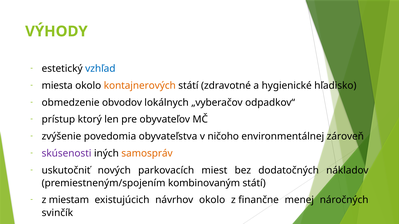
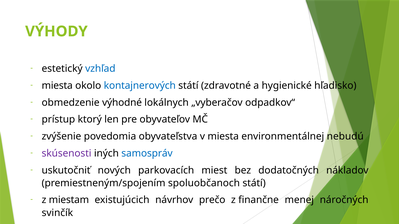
kontajnerových colour: orange -> blue (140, 86)
obvodov: obvodov -> výhodné (122, 103)
v ničoho: ničoho -> miesta (223, 137)
zároveň: zároveň -> nebudú (345, 137)
samospráv colour: orange -> blue (147, 154)
kombinovaným: kombinovaným -> spoluobčanoch (204, 183)
návrhov okolo: okolo -> prečo (212, 200)
